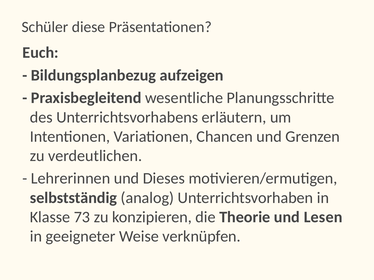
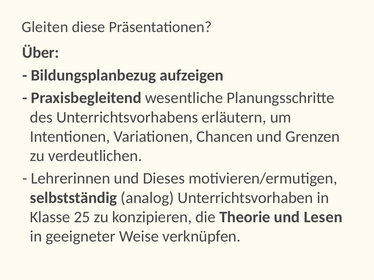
Schüler: Schüler -> Gleiten (45, 27)
Euch: Euch -> Über (41, 53)
73: 73 -> 25 (82, 217)
